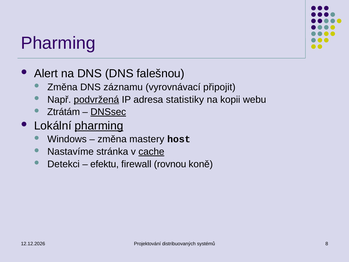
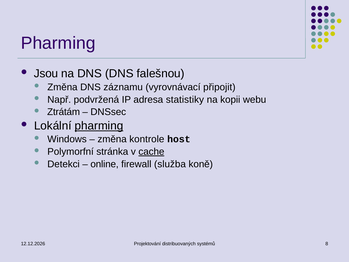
Alert: Alert -> Jsou (46, 74)
podvržená underline: present -> none (96, 99)
DNSsec underline: present -> none (108, 112)
mastery: mastery -> kontrole (147, 139)
Nastavíme: Nastavíme -> Polymorfní (71, 152)
efektu: efektu -> online (105, 164)
rovnou: rovnou -> služba (170, 164)
